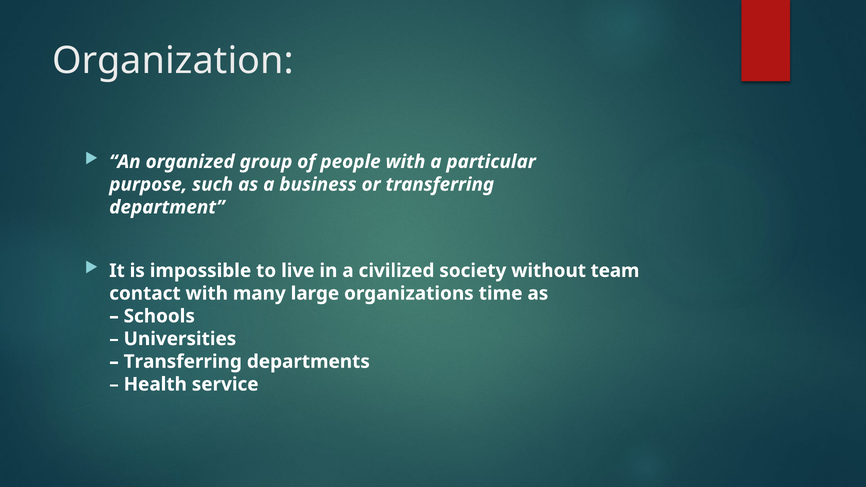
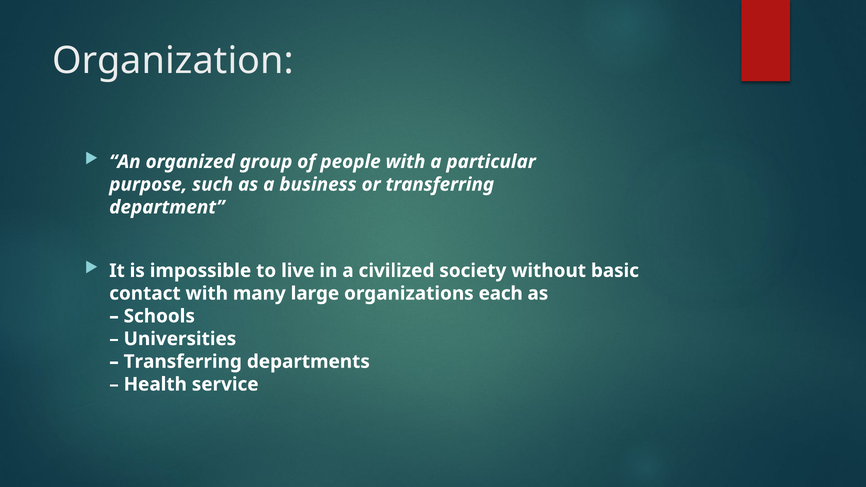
team: team -> basic (615, 271)
time: time -> each (501, 293)
